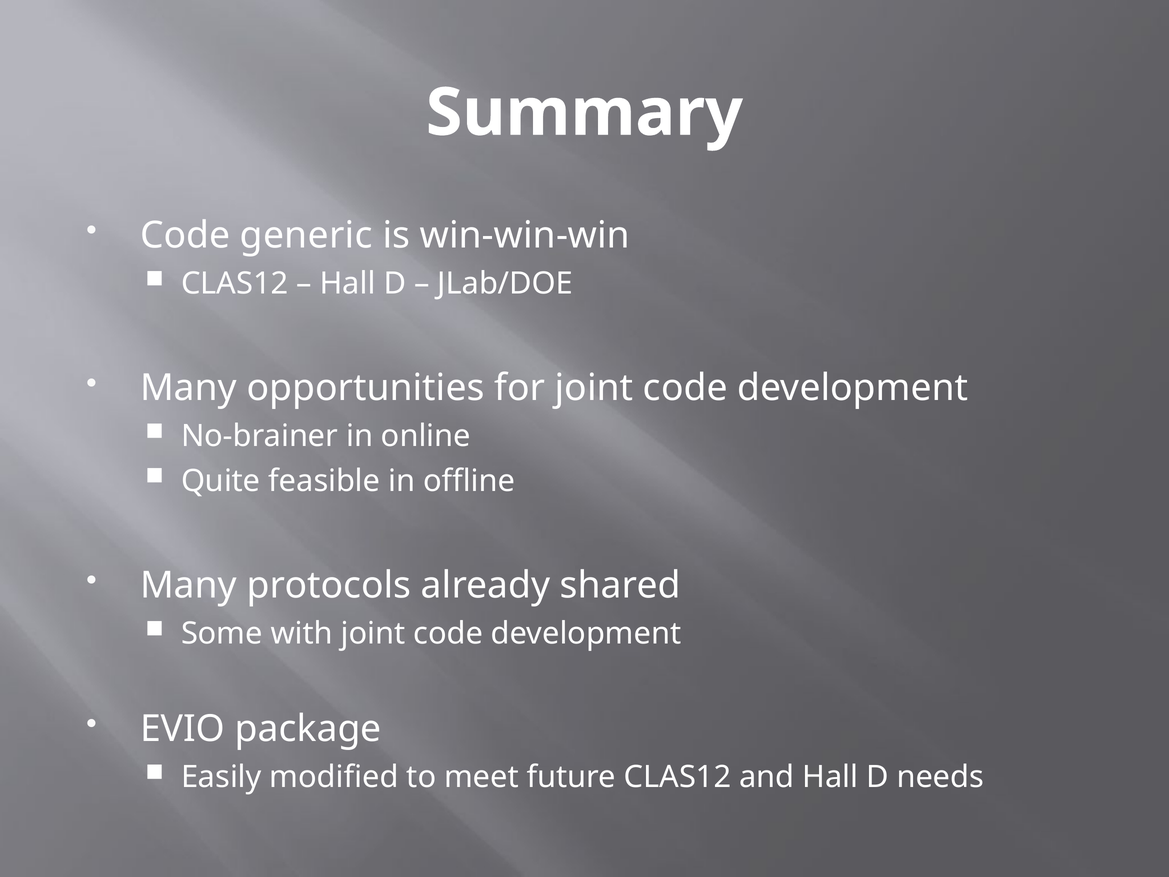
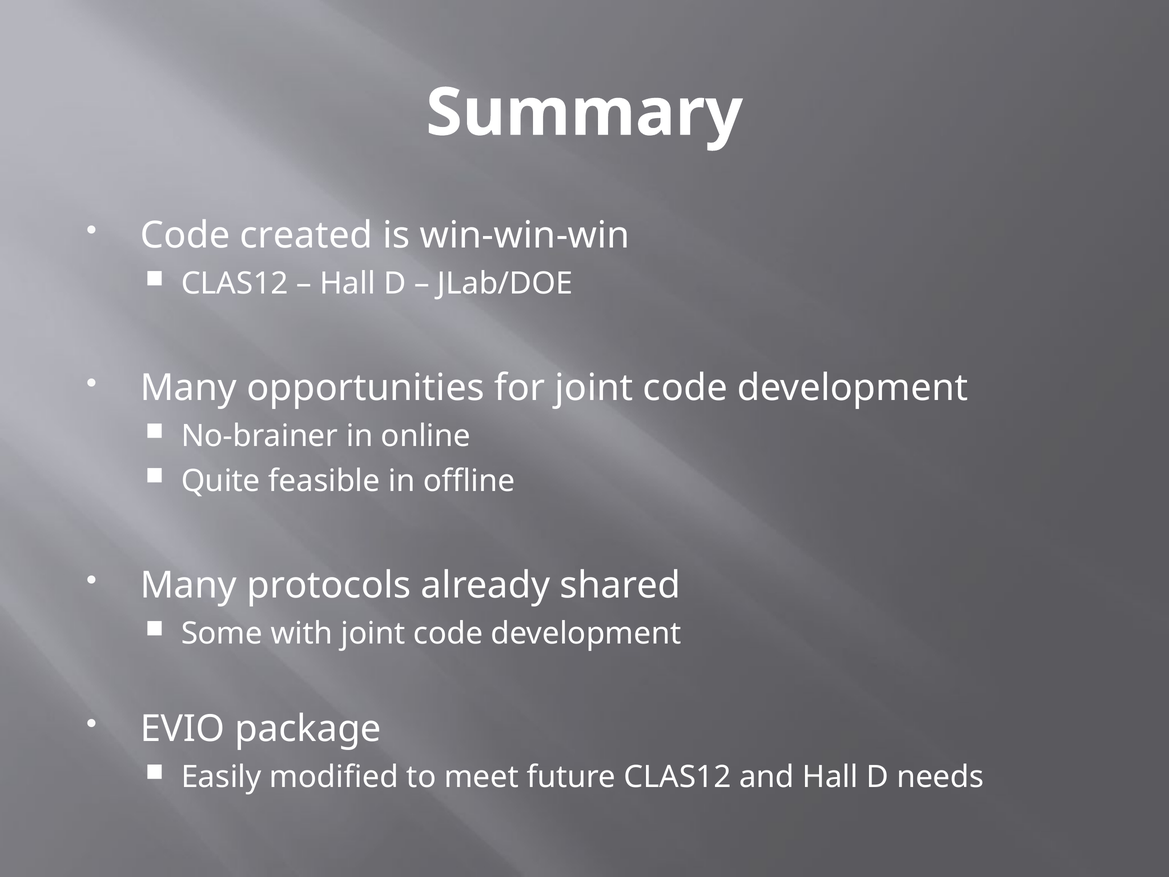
generic: generic -> created (306, 235)
